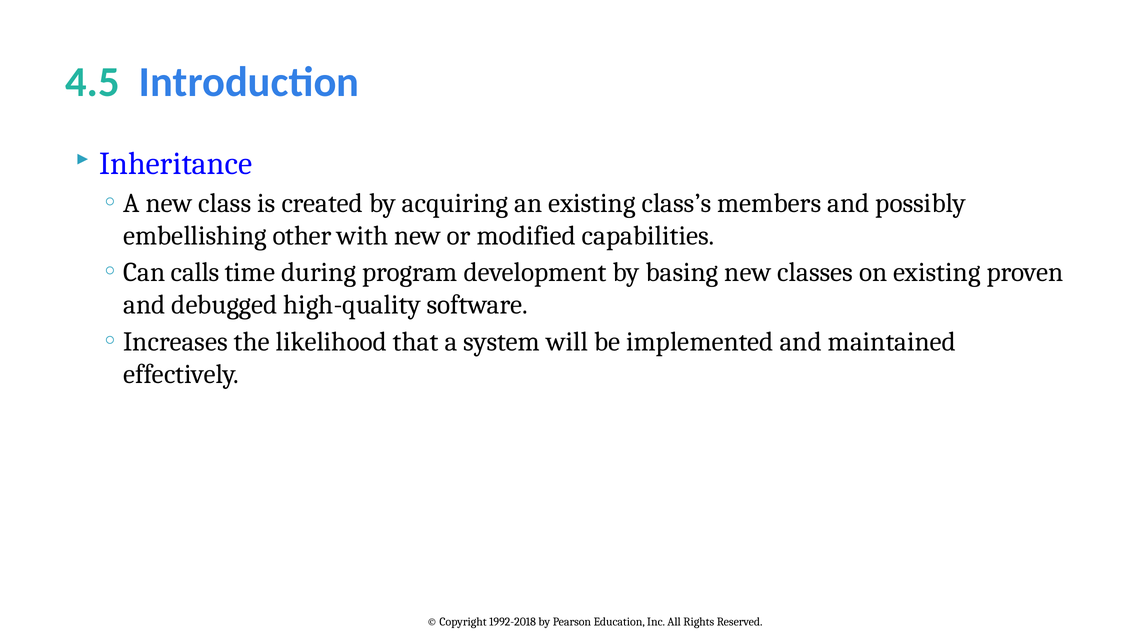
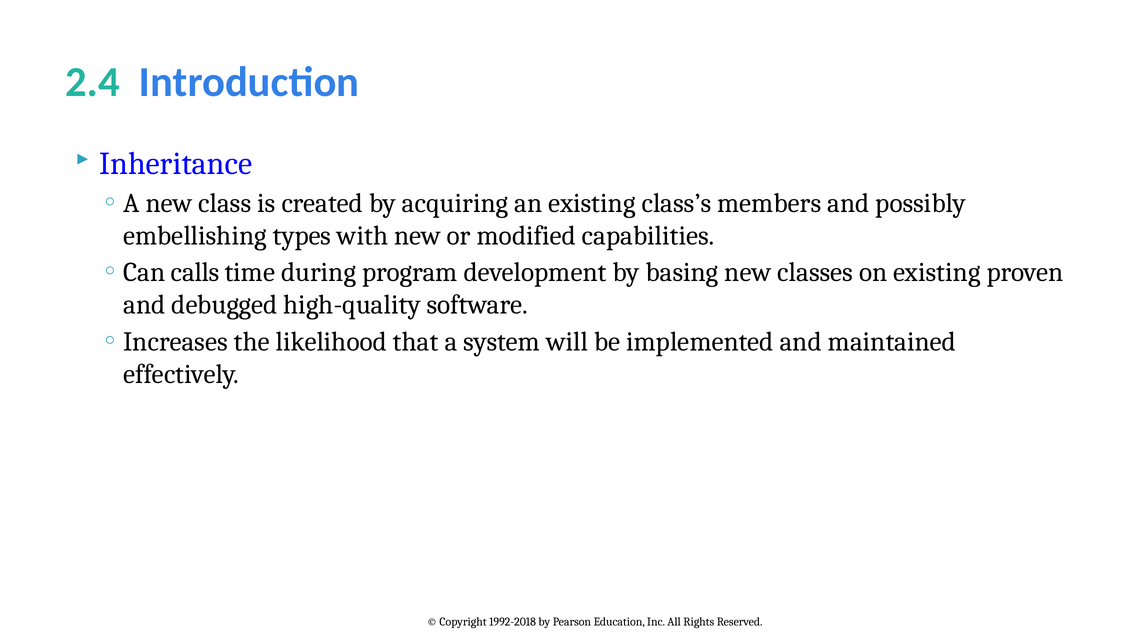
4.5: 4.5 -> 2.4 (92, 82)
other: other -> types (302, 236)
